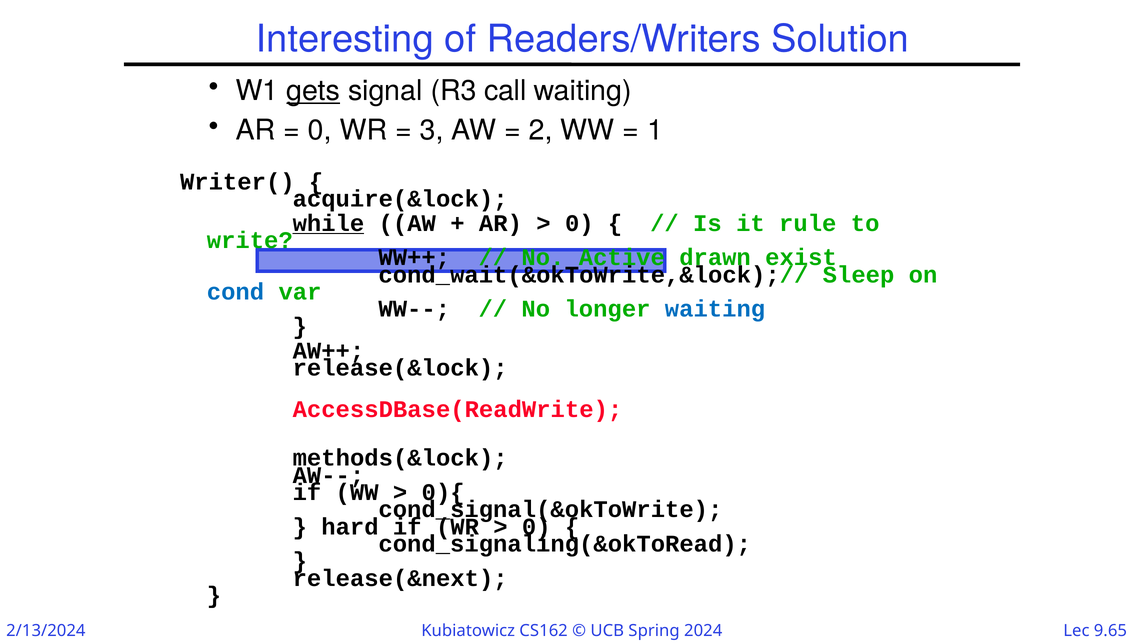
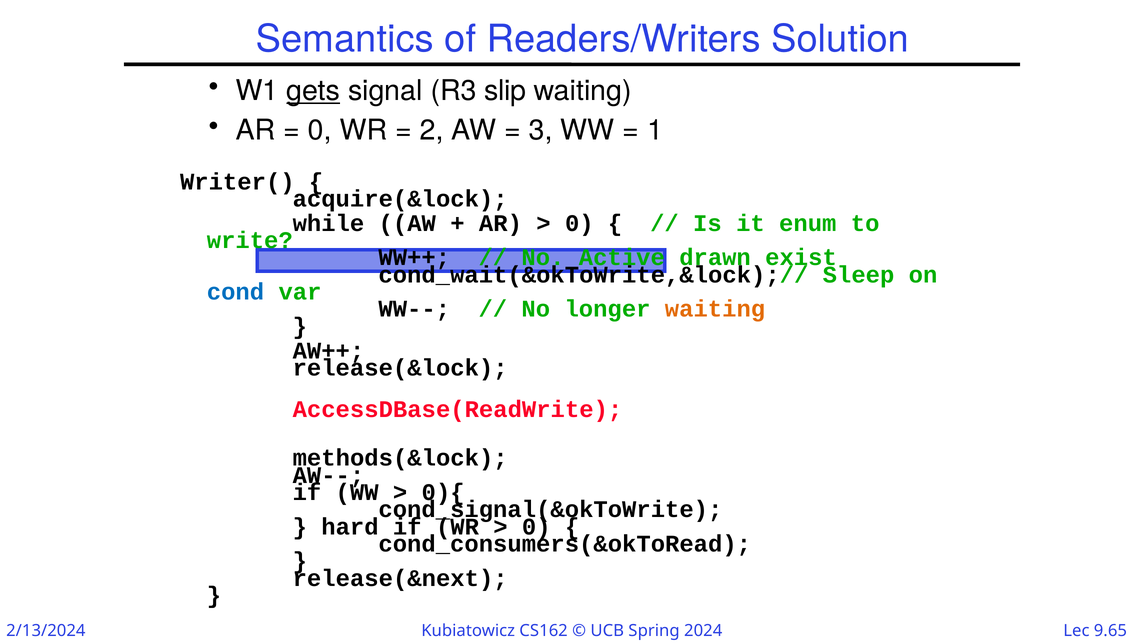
Interesting: Interesting -> Semantics (345, 39)
call: call -> slip (505, 91)
3: 3 -> 2 (432, 130)
2: 2 -> 3 (541, 130)
while underline: present -> none (328, 223)
rule: rule -> enum (808, 223)
waiting colour: blue -> orange (715, 309)
cond_signaling(&okToRead: cond_signaling(&okToRead -> cond_consumers(&okToRead (565, 543)
